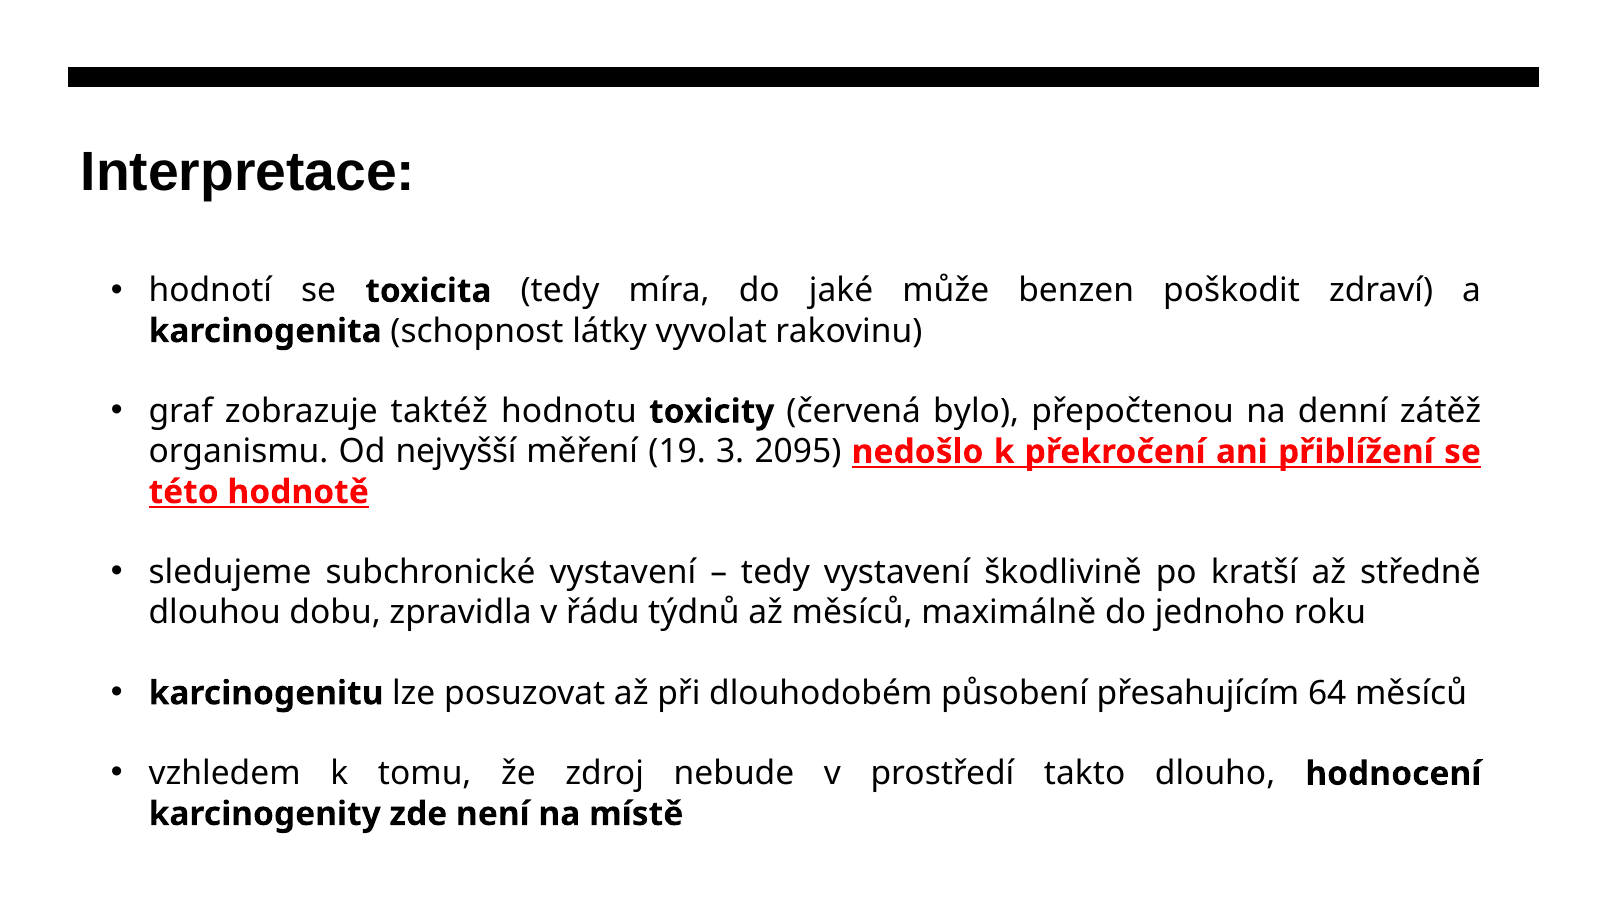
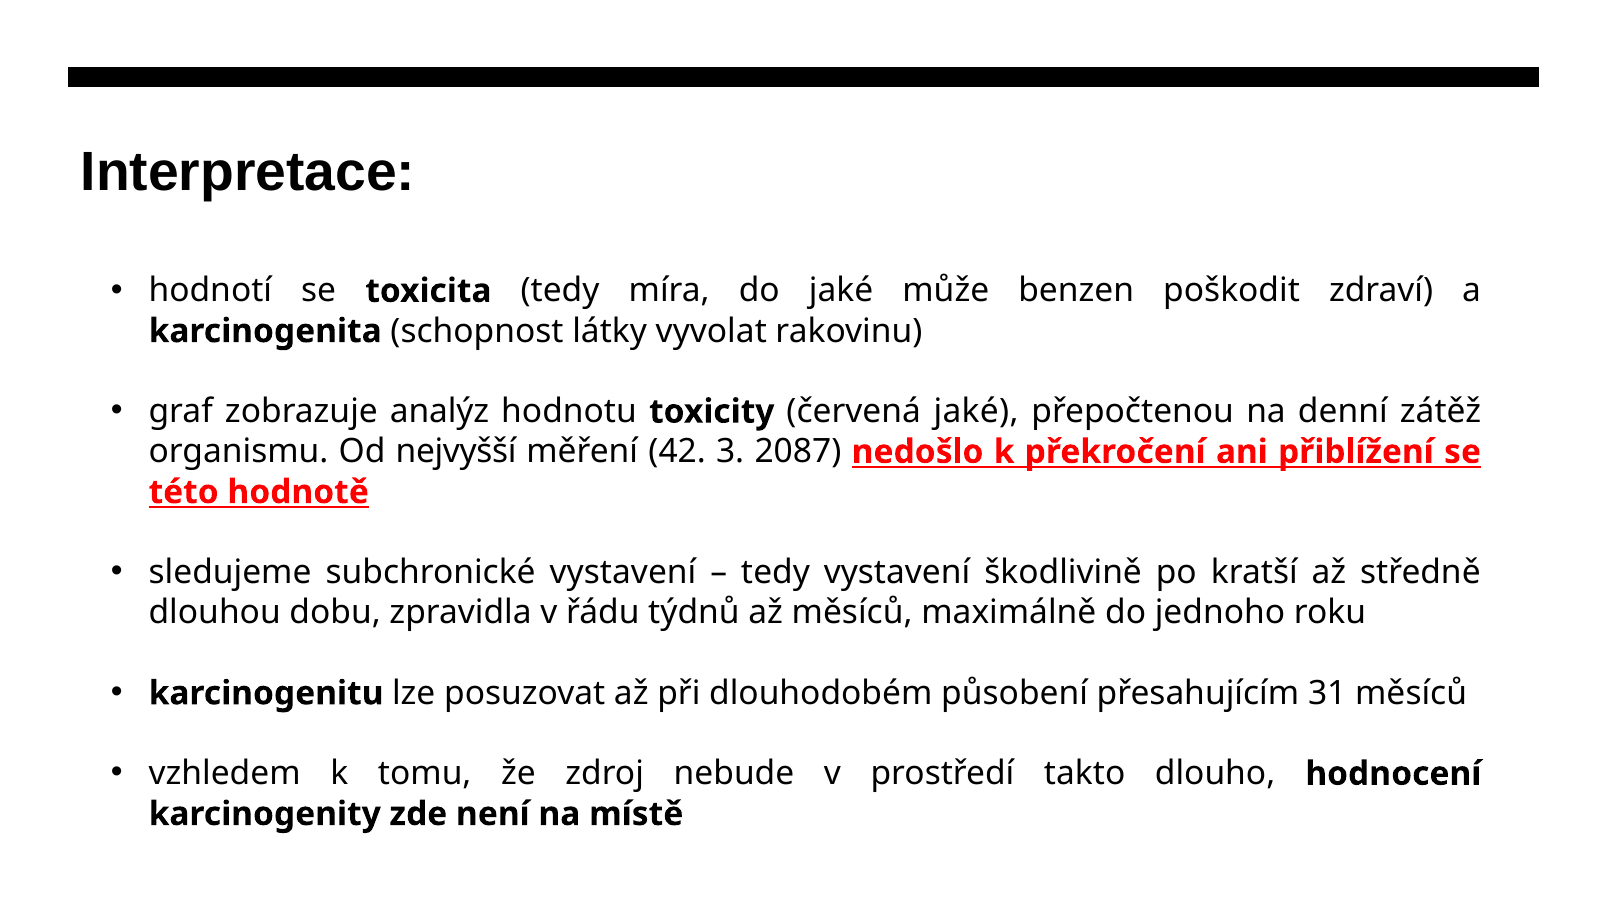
taktéž: taktéž -> analýz (440, 411)
červená bylo: bylo -> jaké (976, 411)
19: 19 -> 42 (677, 452)
2095: 2095 -> 2087 (798, 452)
64: 64 -> 31 (1327, 693)
